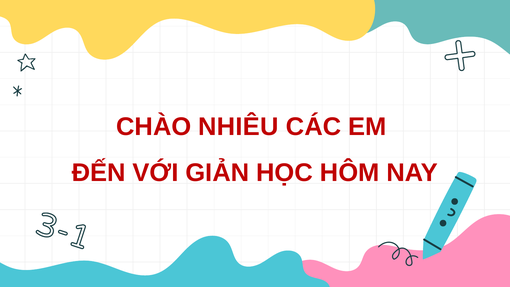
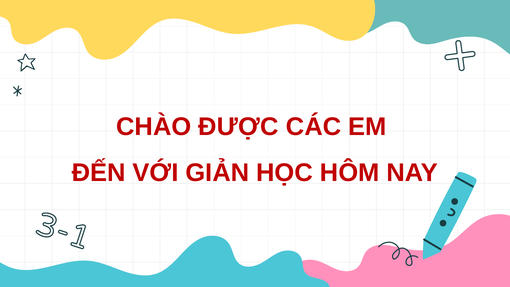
NHIÊU: NHIÊU -> ĐƯỢC (238, 127)
